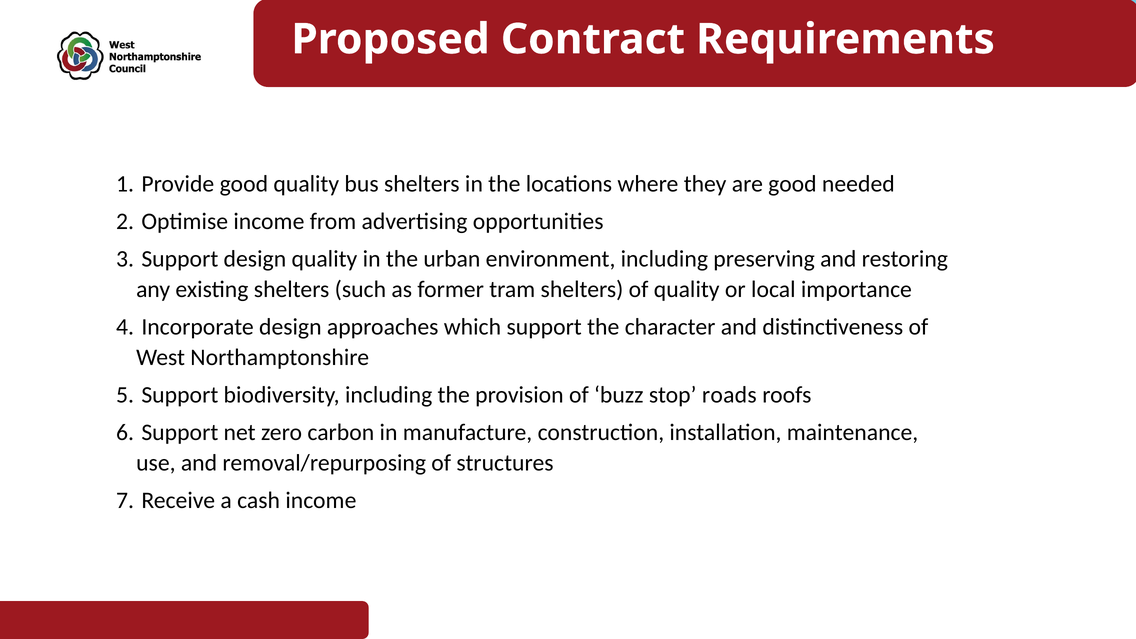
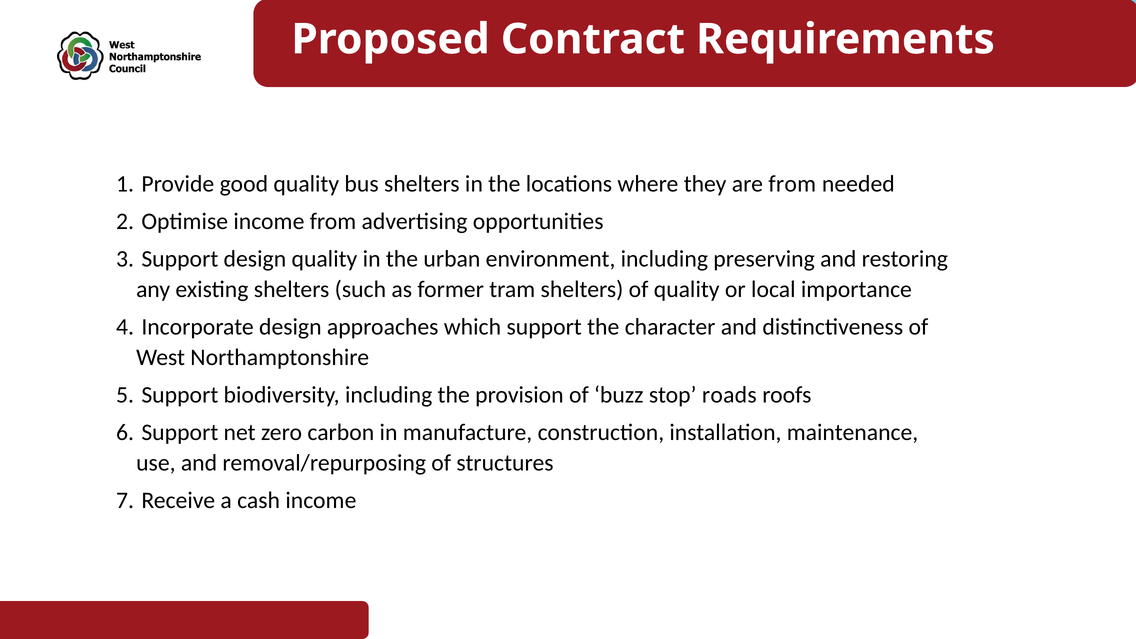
are good: good -> from (792, 184)
